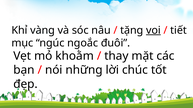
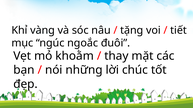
voi underline: present -> none (153, 30)
